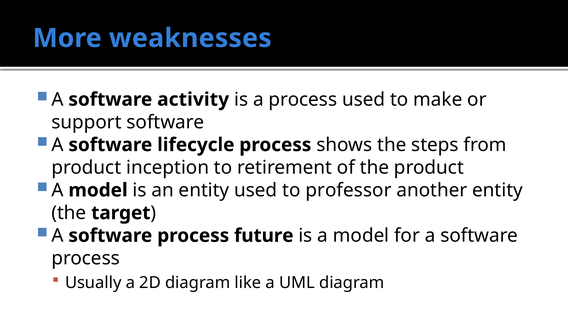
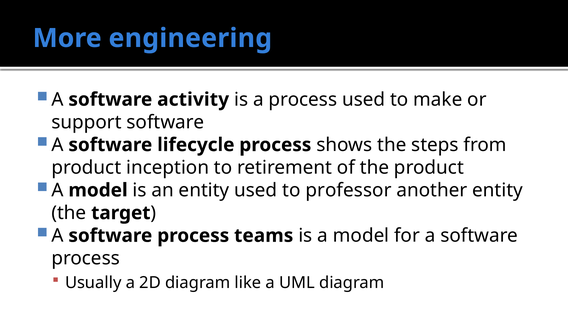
weaknesses: weaknesses -> engineering (190, 38)
future: future -> teams (264, 236)
